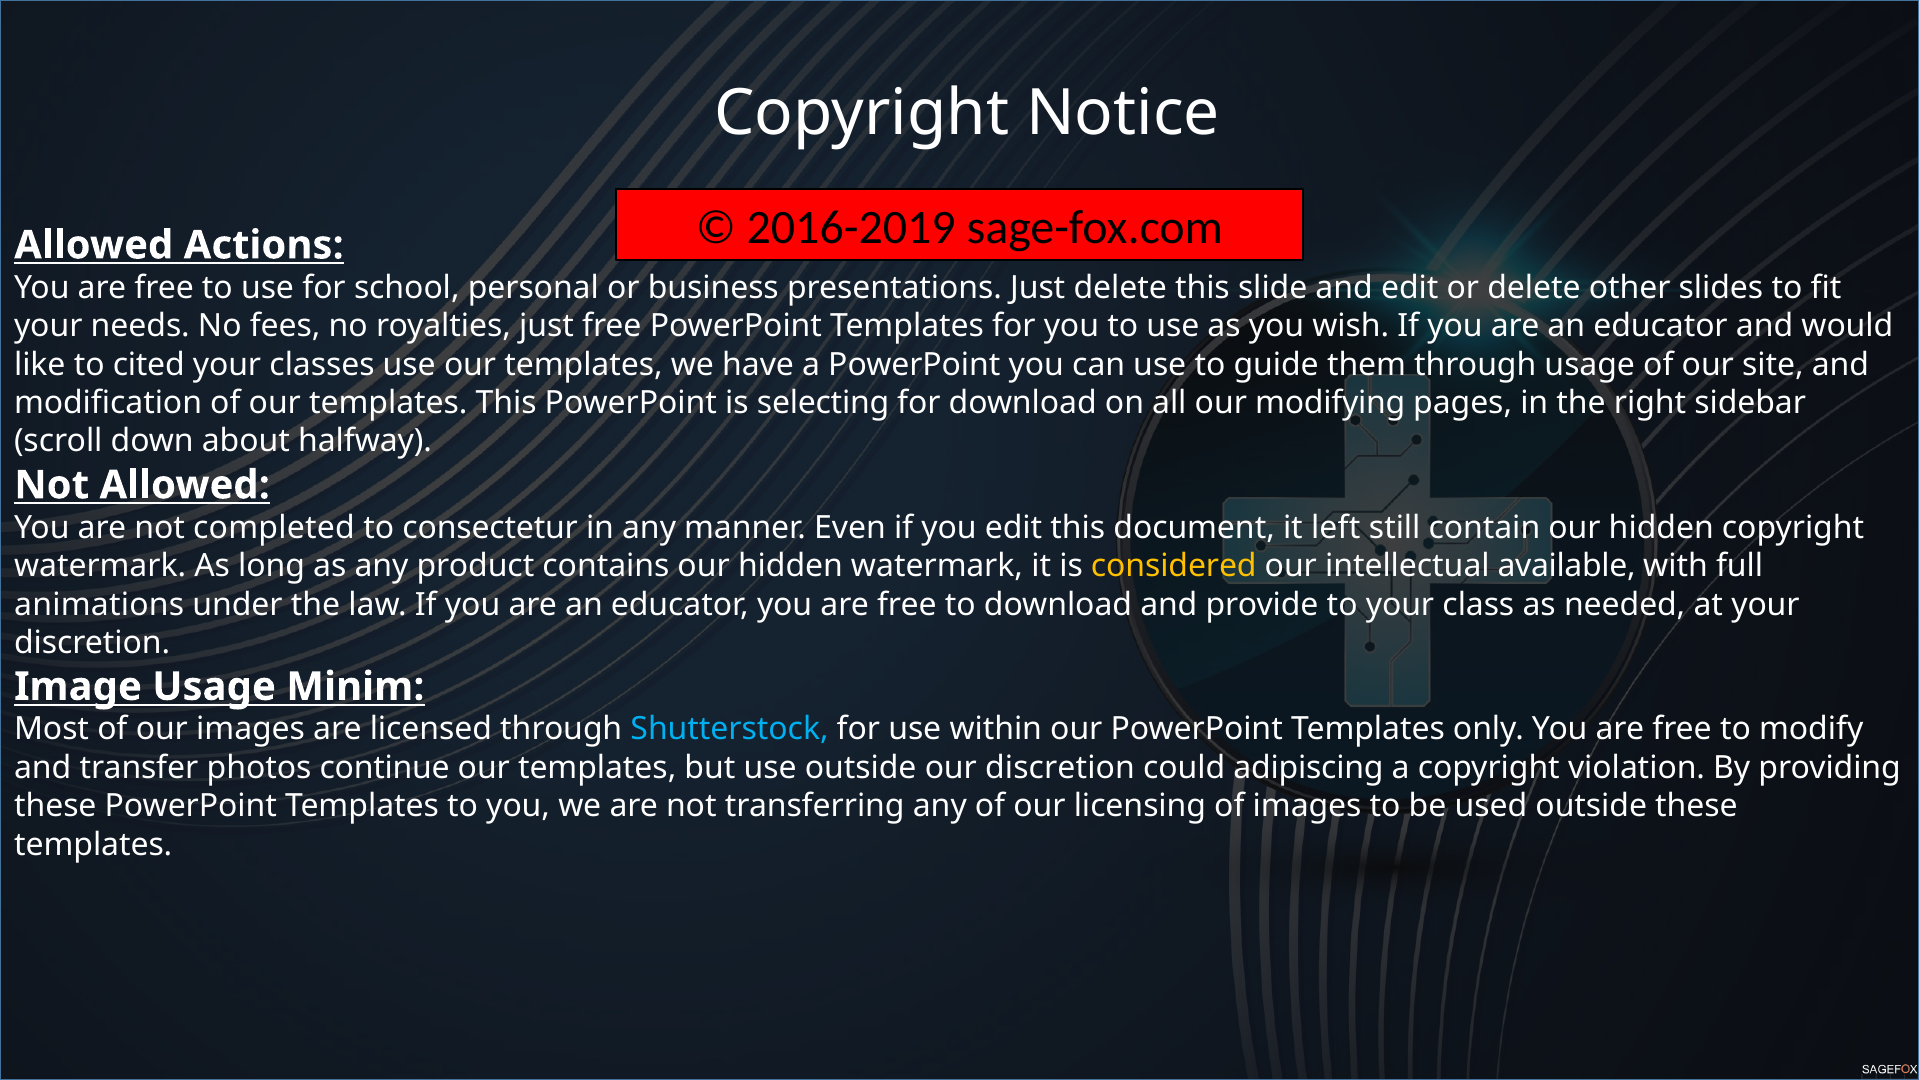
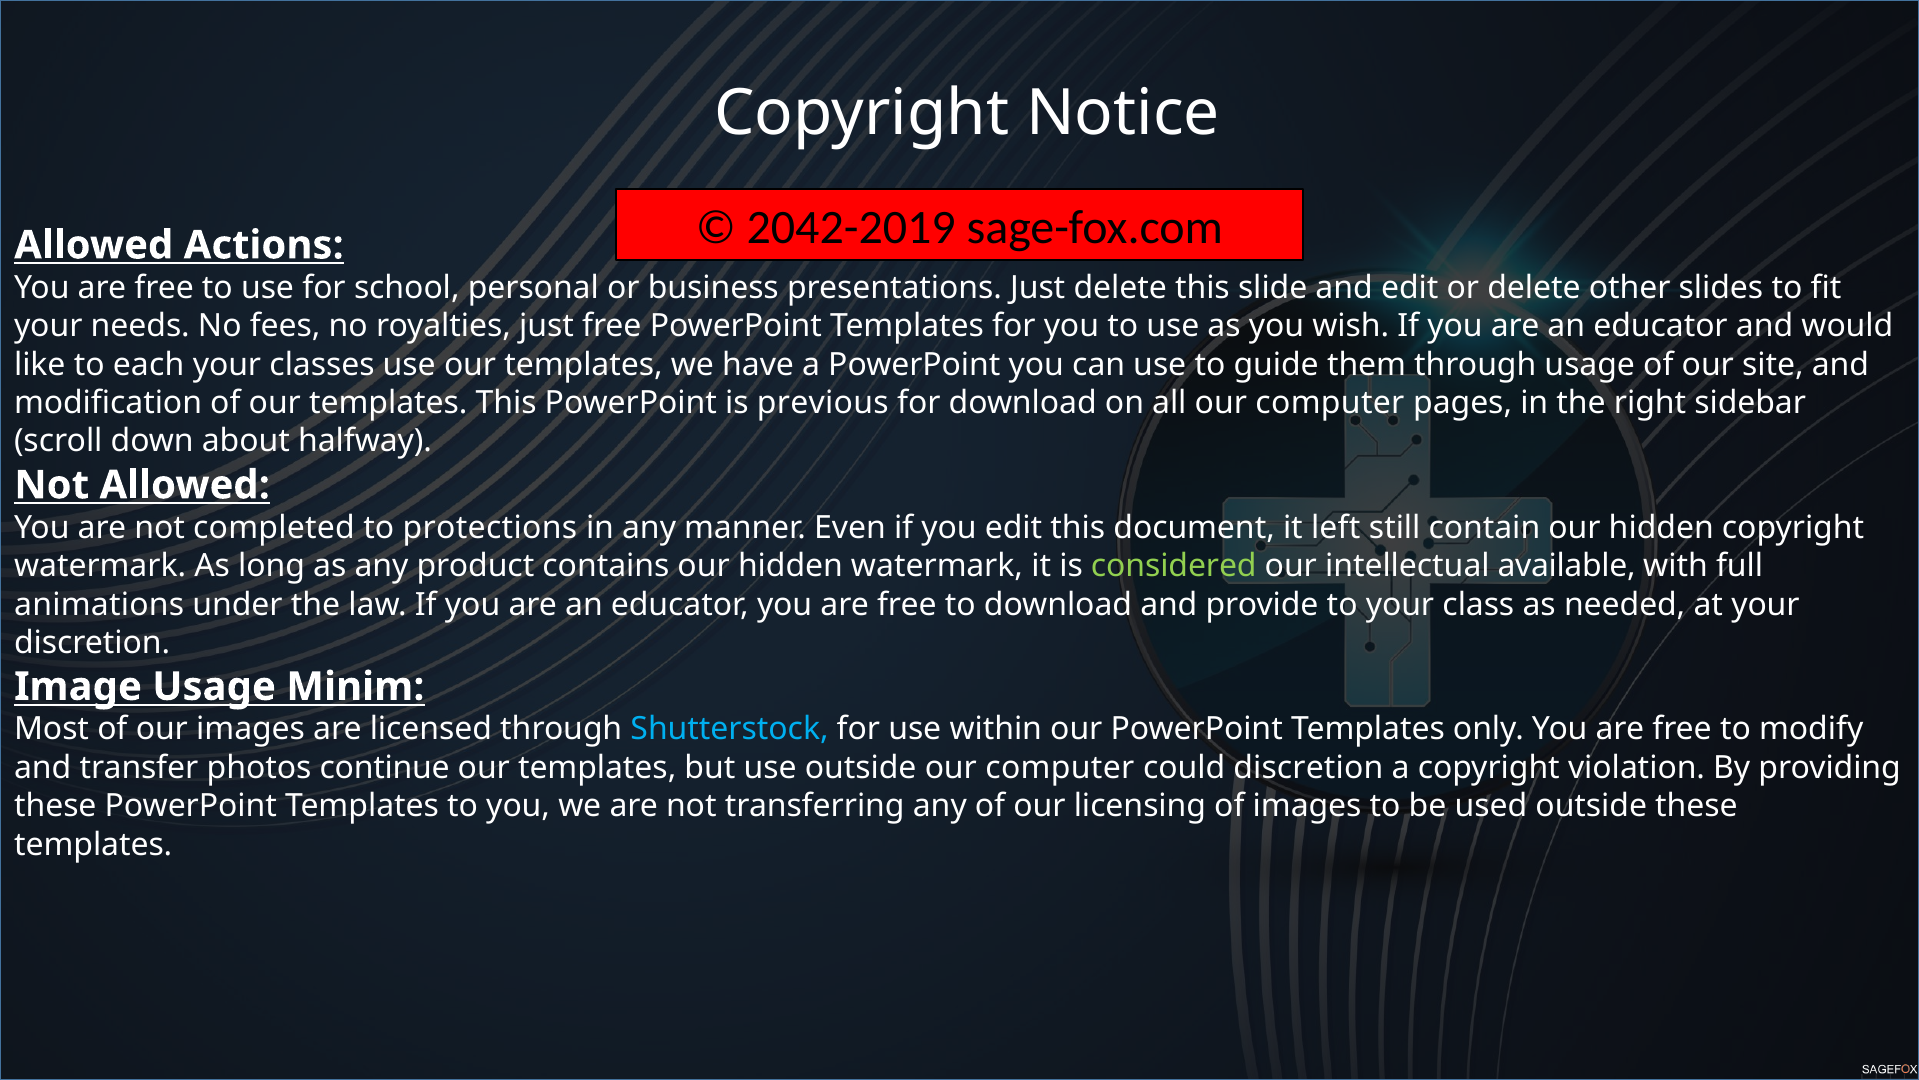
2016-2019: 2016-2019 -> 2042-2019 (851, 228)
cited: cited -> each (149, 364)
selecting: selecting -> previous (823, 403)
all our modifying: modifying -> computer (1330, 403)
consectetur: consectetur -> protections (490, 528)
considered colour: yellow -> light green (1174, 566)
outside our discretion: discretion -> computer (1060, 767)
could adipiscing: adipiscing -> discretion (1308, 767)
